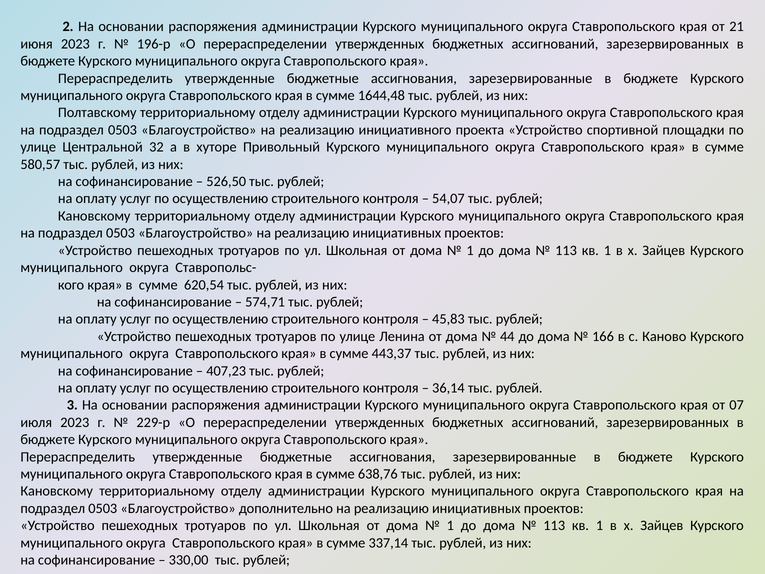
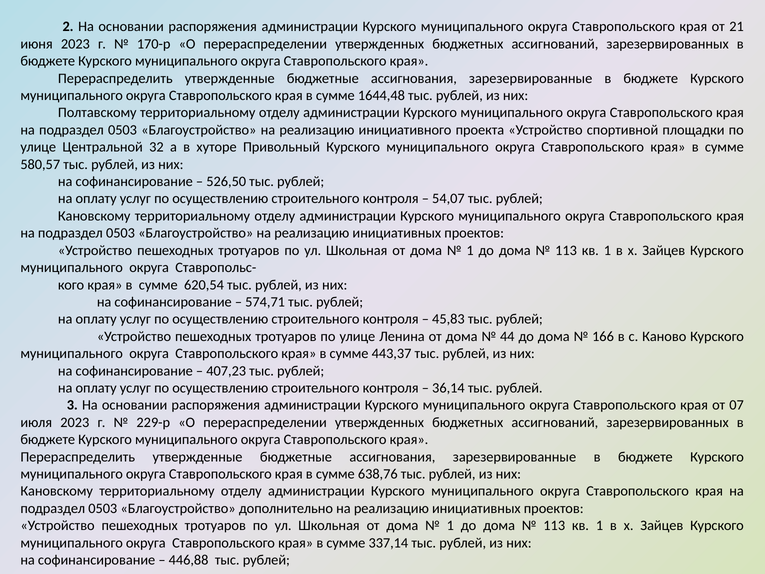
196-р: 196-р -> 170-р (154, 44)
330,00: 330,00 -> 446,88 (189, 560)
